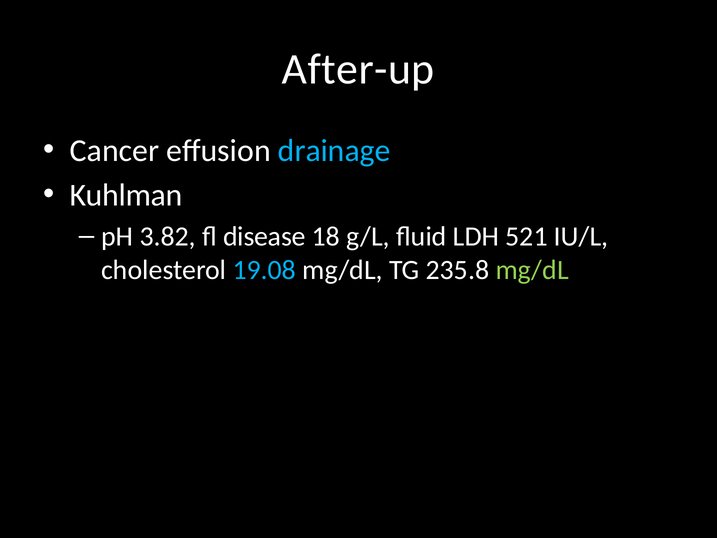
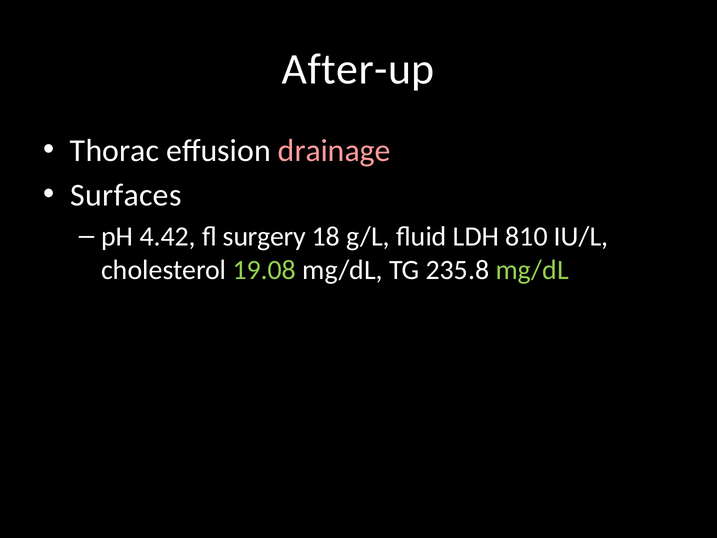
Cancer: Cancer -> Thorac (115, 150)
drainage colour: light blue -> pink (334, 150)
Kuhlman: Kuhlman -> Surfaces (126, 195)
3.82: 3.82 -> 4.42 (168, 236)
disease: disease -> surgery (264, 236)
521: 521 -> 810 (526, 236)
19.08 colour: light blue -> light green (264, 270)
